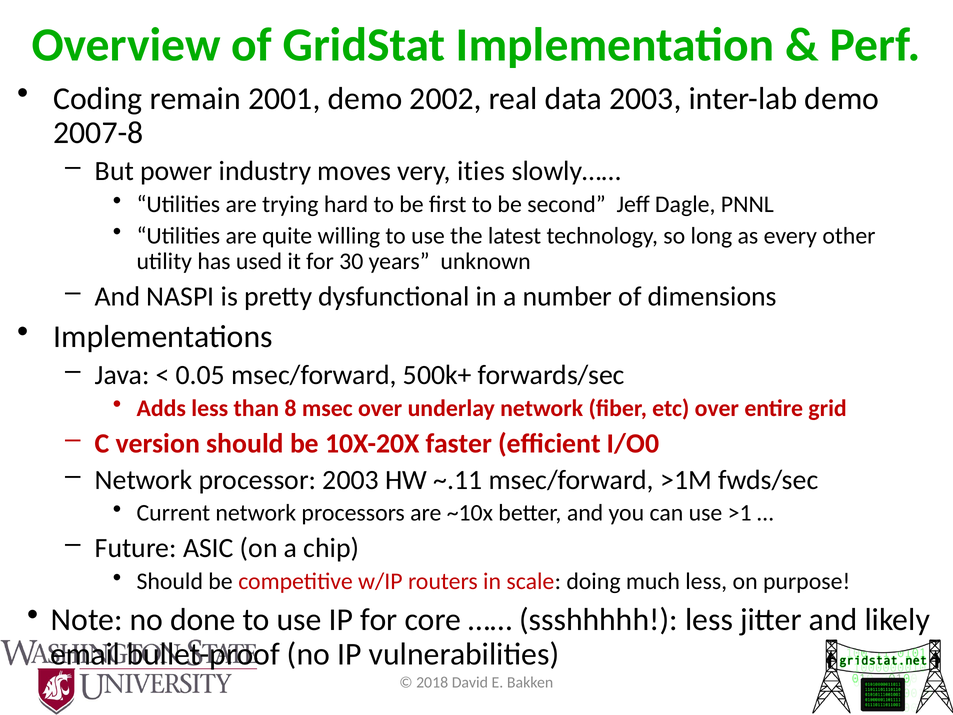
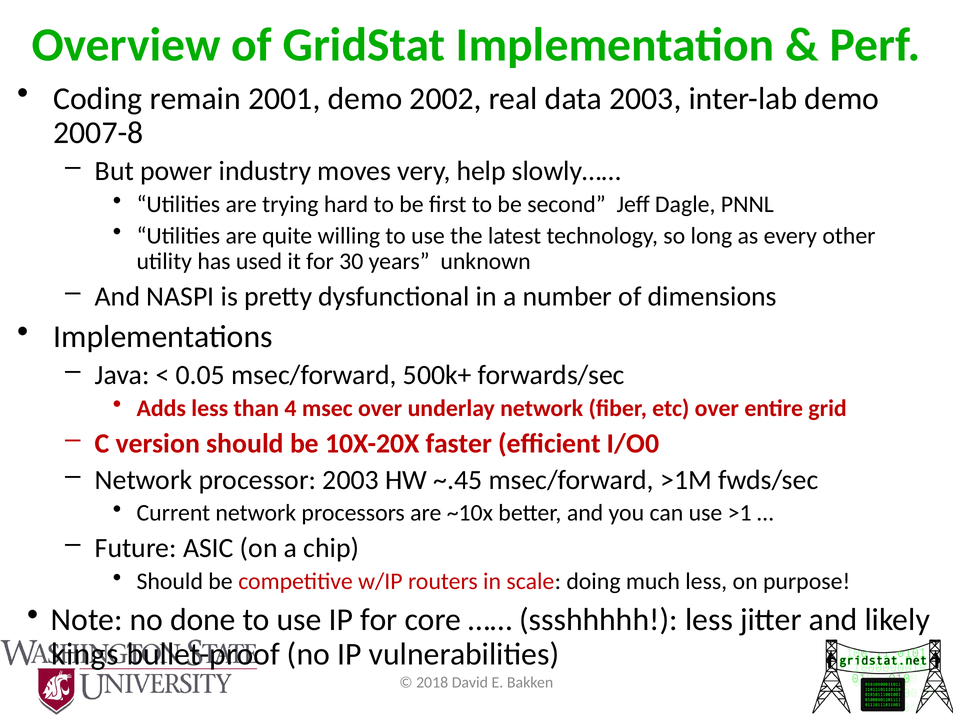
ities: ities -> help (481, 171)
8: 8 -> 4 (290, 408)
~.11: ~.11 -> ~.45 (458, 480)
email: email -> kings (85, 654)
